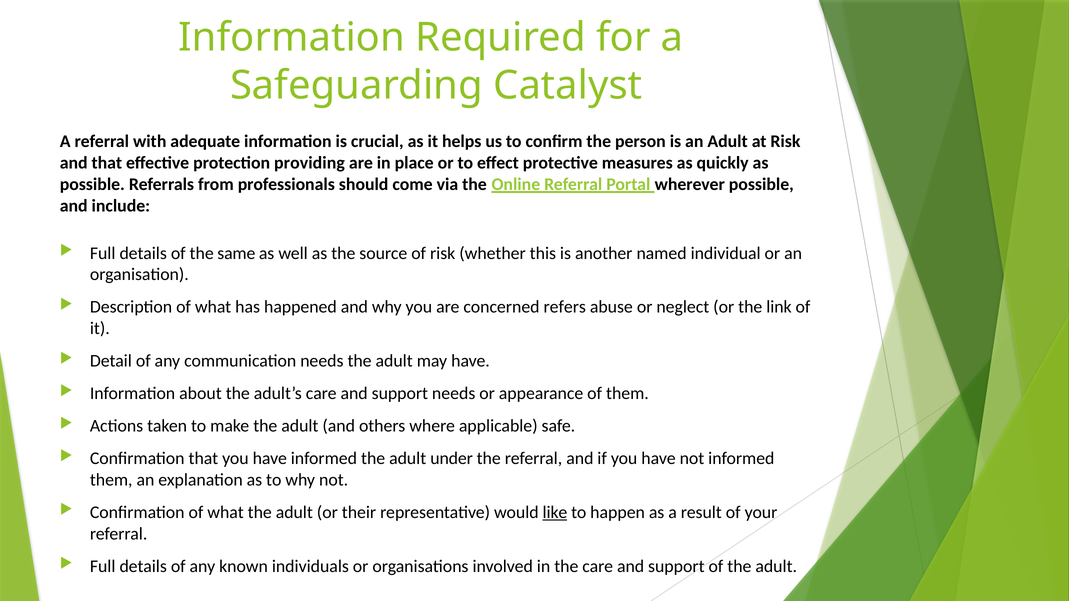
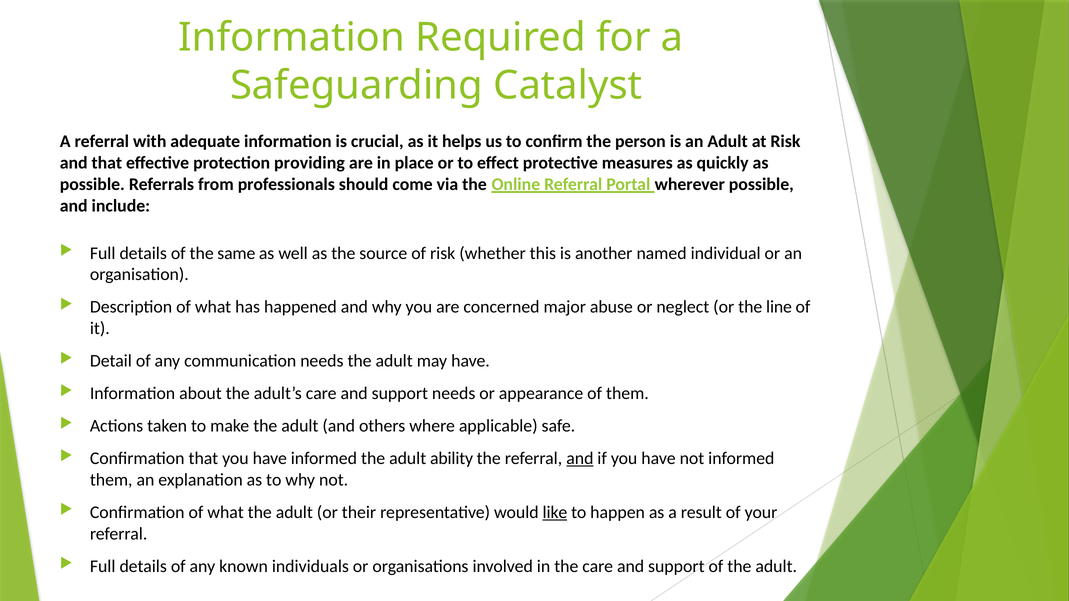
refers: refers -> major (565, 307)
link: link -> line (779, 307)
under: under -> ability (452, 459)
and underline: none -> present (580, 459)
